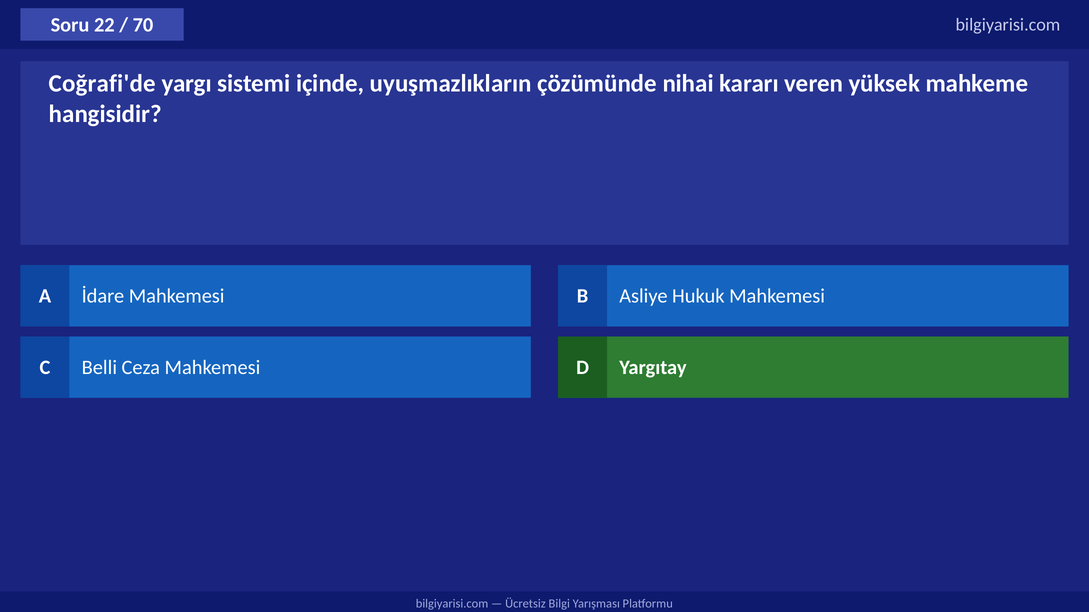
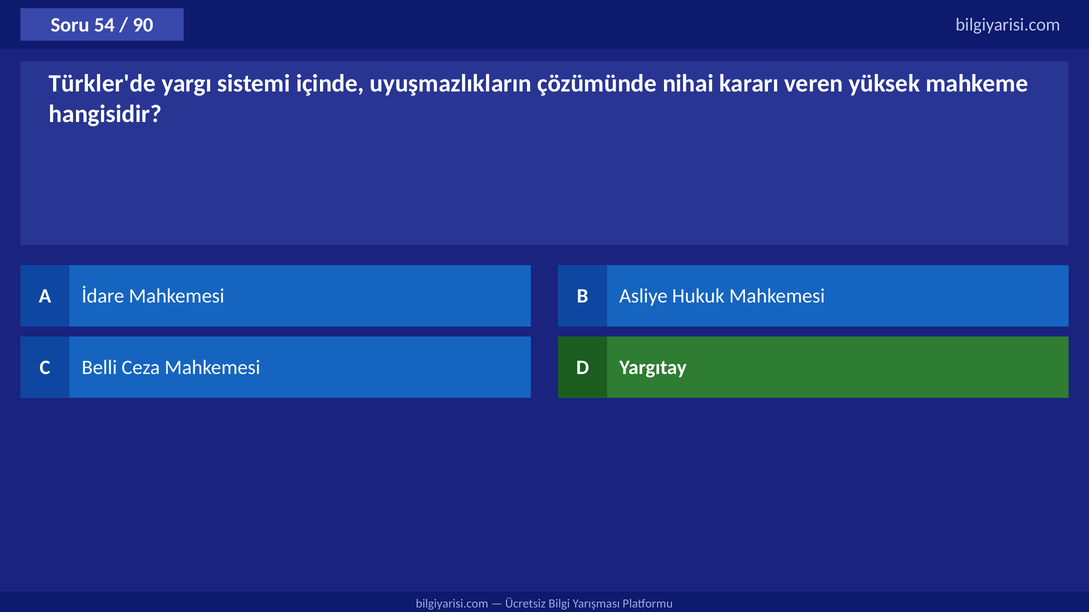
22: 22 -> 54 (104, 25)
70: 70 -> 90 (143, 25)
Coğrafi'de: Coğrafi'de -> Türkler'de (102, 84)
